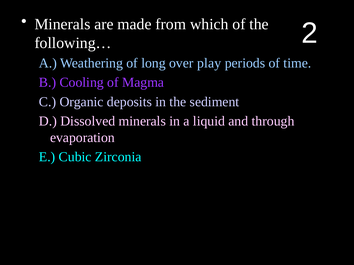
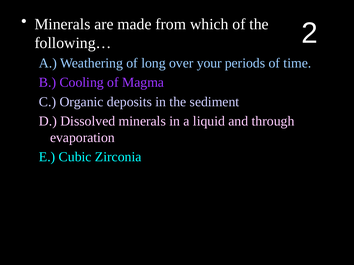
play: play -> your (209, 63)
